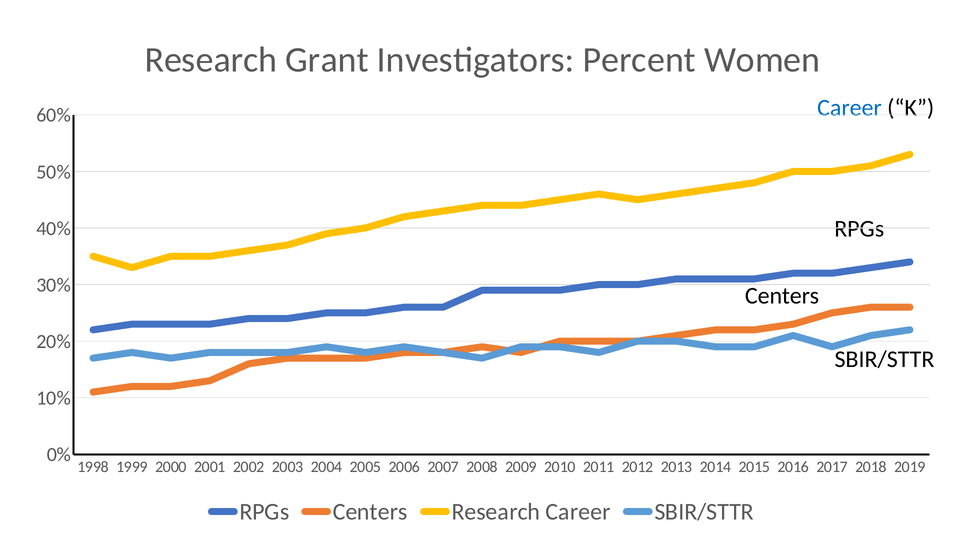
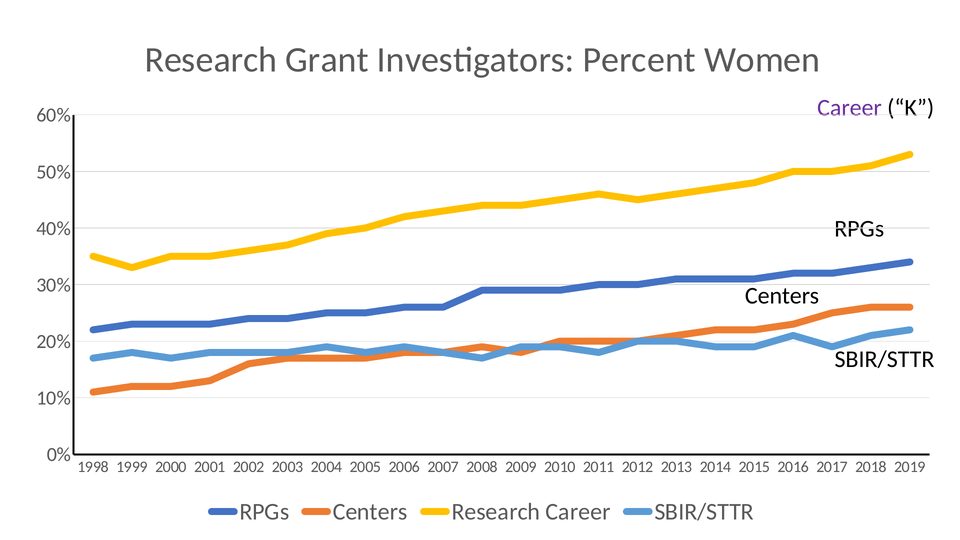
Career colour: blue -> purple (850, 108)
